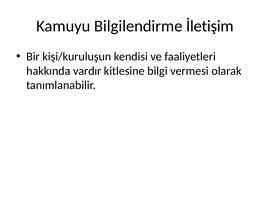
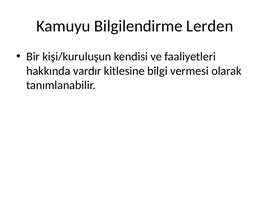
İletişim: İletişim -> Lerden (210, 26)
